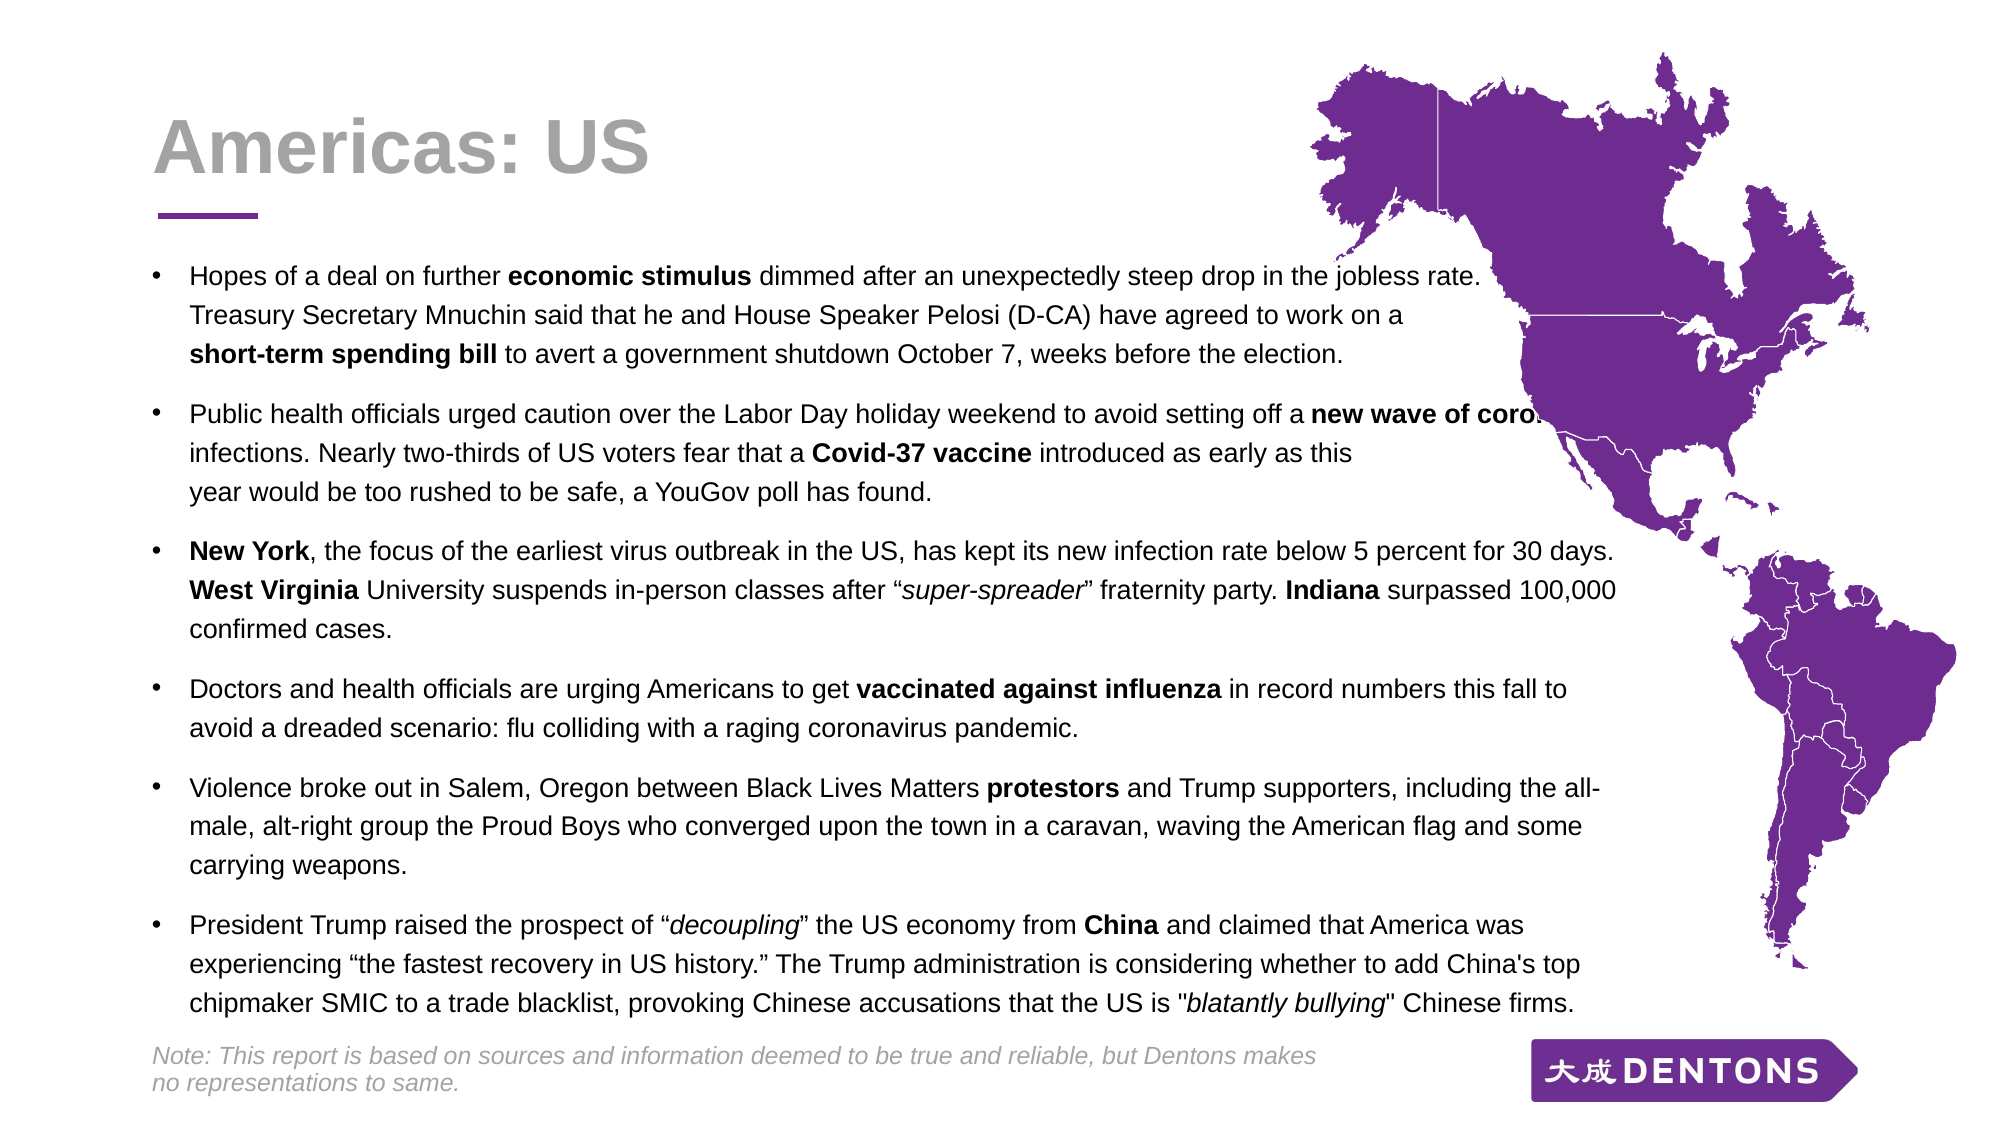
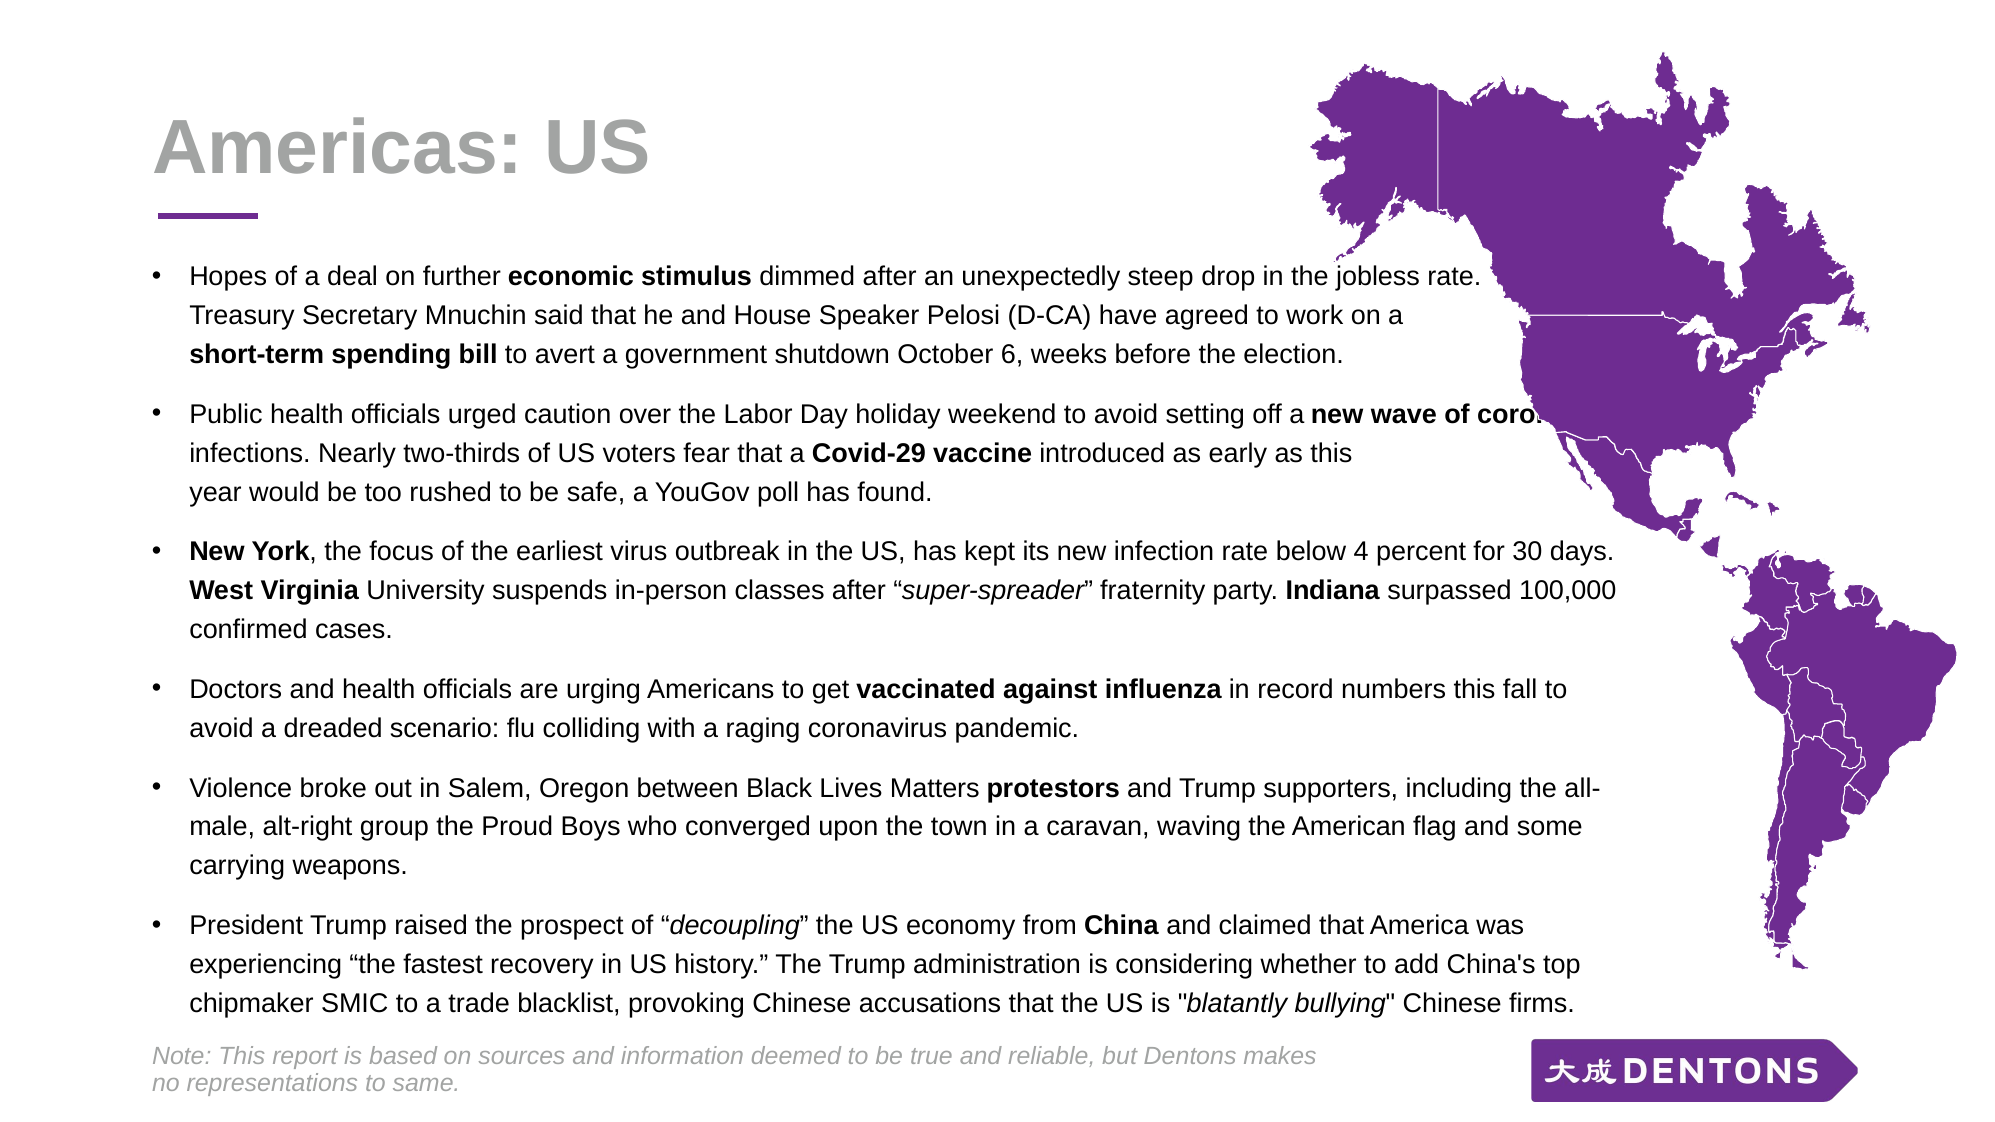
7: 7 -> 6 (1012, 355)
Covid-37: Covid-37 -> Covid-29 (869, 453)
5: 5 -> 4 (1361, 552)
